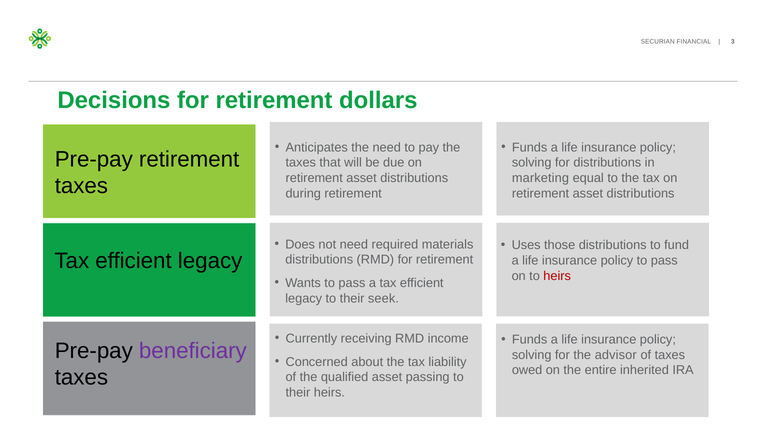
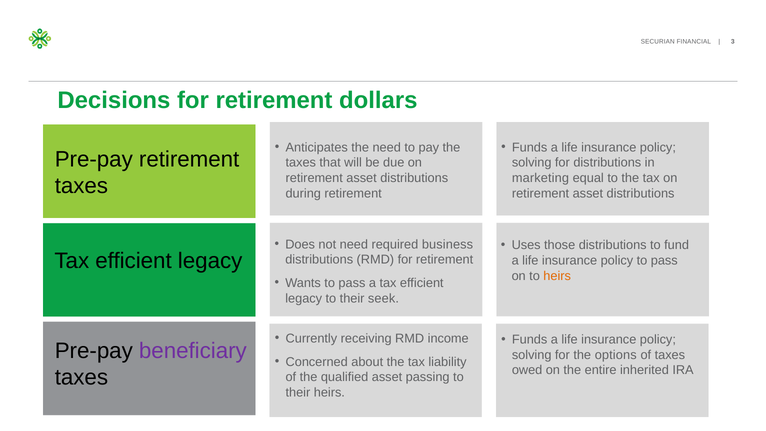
materials: materials -> business (448, 244)
heirs colour: red -> orange (557, 276)
advisor: advisor -> options (616, 355)
